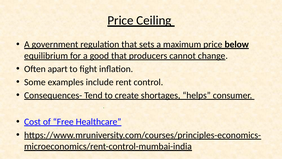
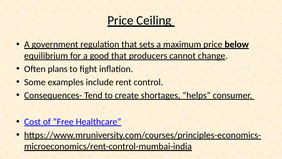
apart: apart -> plans (58, 69)
